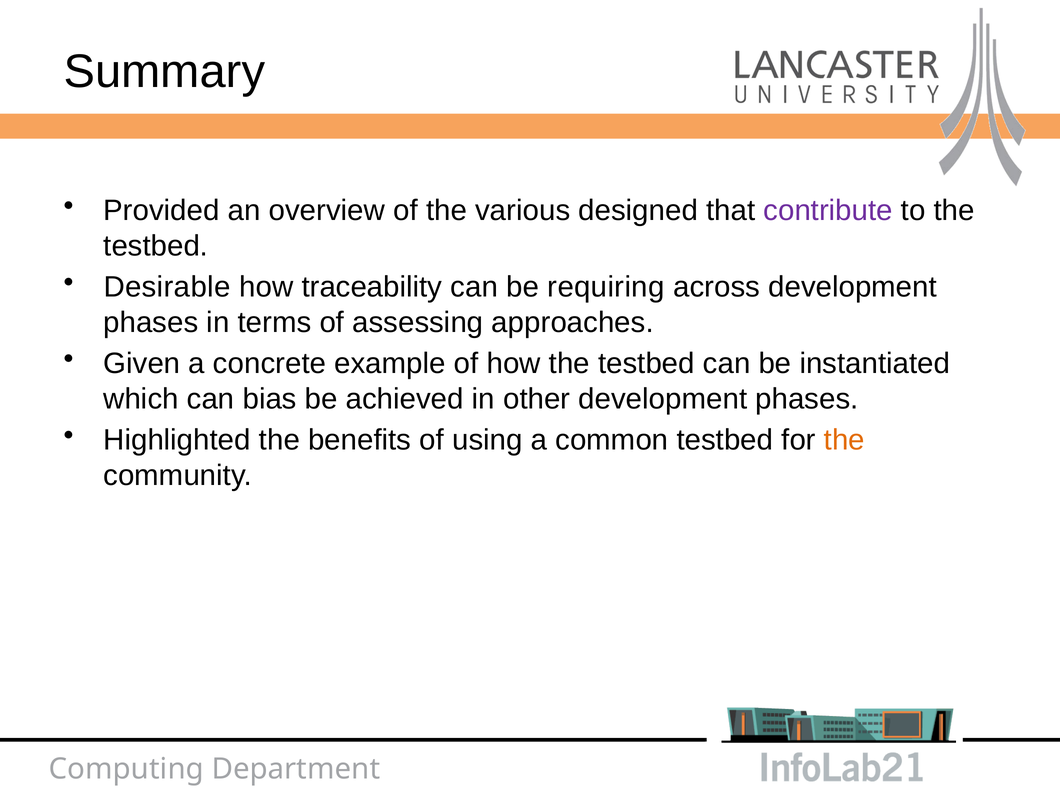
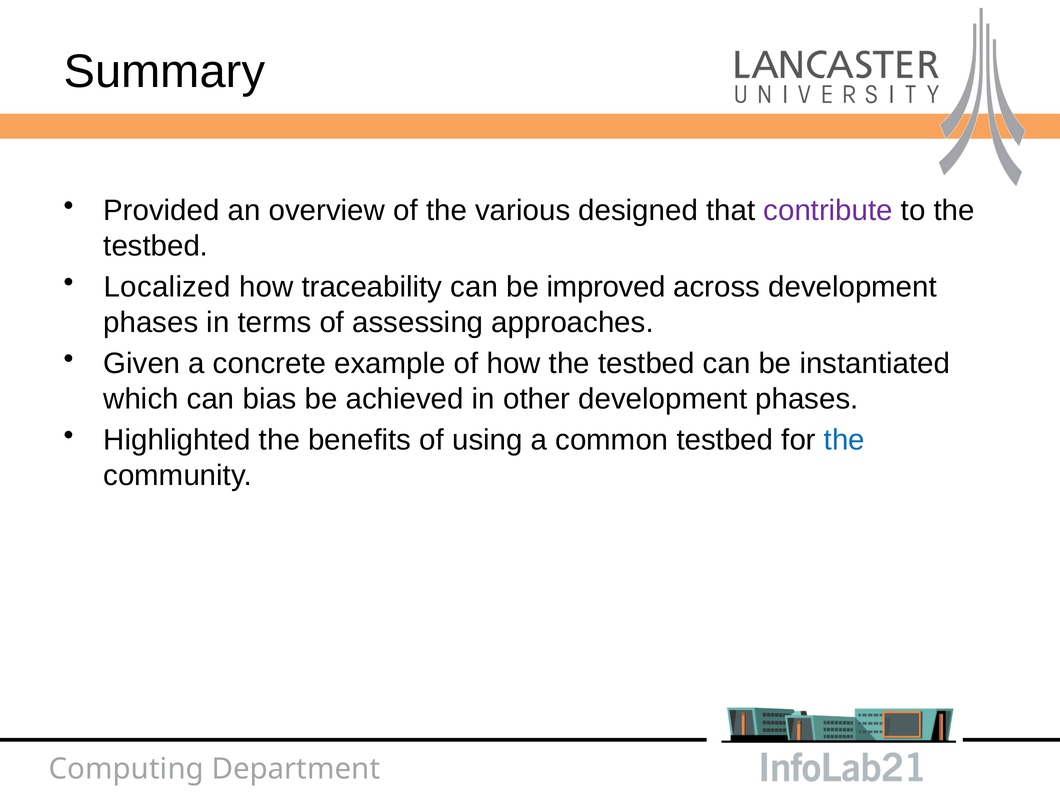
Desirable: Desirable -> Localized (167, 287)
requiring: requiring -> improved (606, 287)
the colour: orange -> blue (844, 440)
